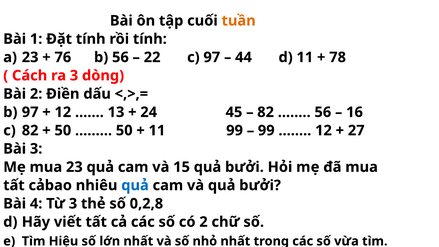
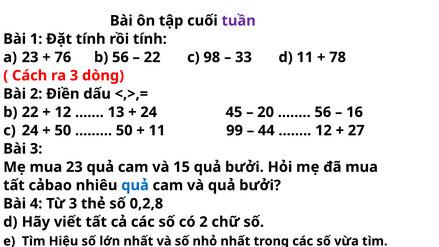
tuần colour: orange -> purple (239, 21)
c 97: 97 -> 98 (212, 57)
44: 44 -> 33 (243, 57)
b 97: 97 -> 22 (30, 112)
82: 82 -> 20 (266, 112)
c 82: 82 -> 24 (30, 130)
99: 99 -> 44 (266, 130)
